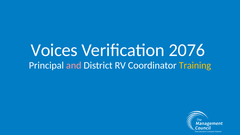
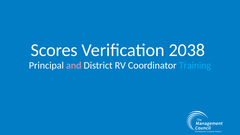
Voices: Voices -> Scores (54, 50)
2076: 2076 -> 2038 (187, 50)
Training colour: yellow -> light blue (195, 65)
